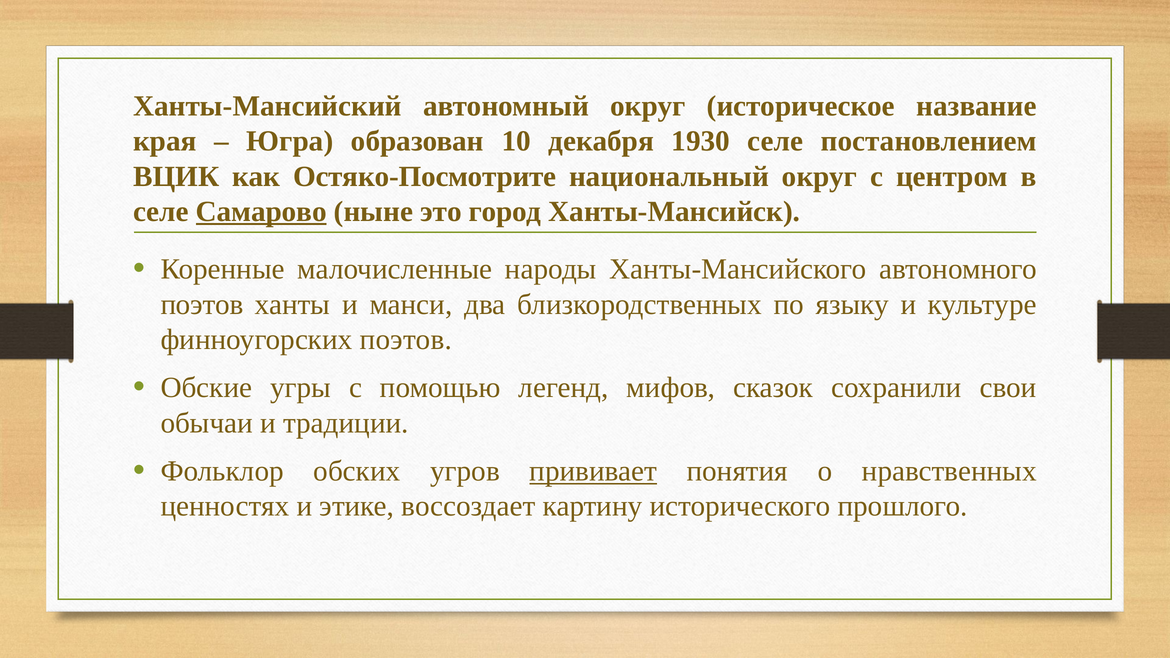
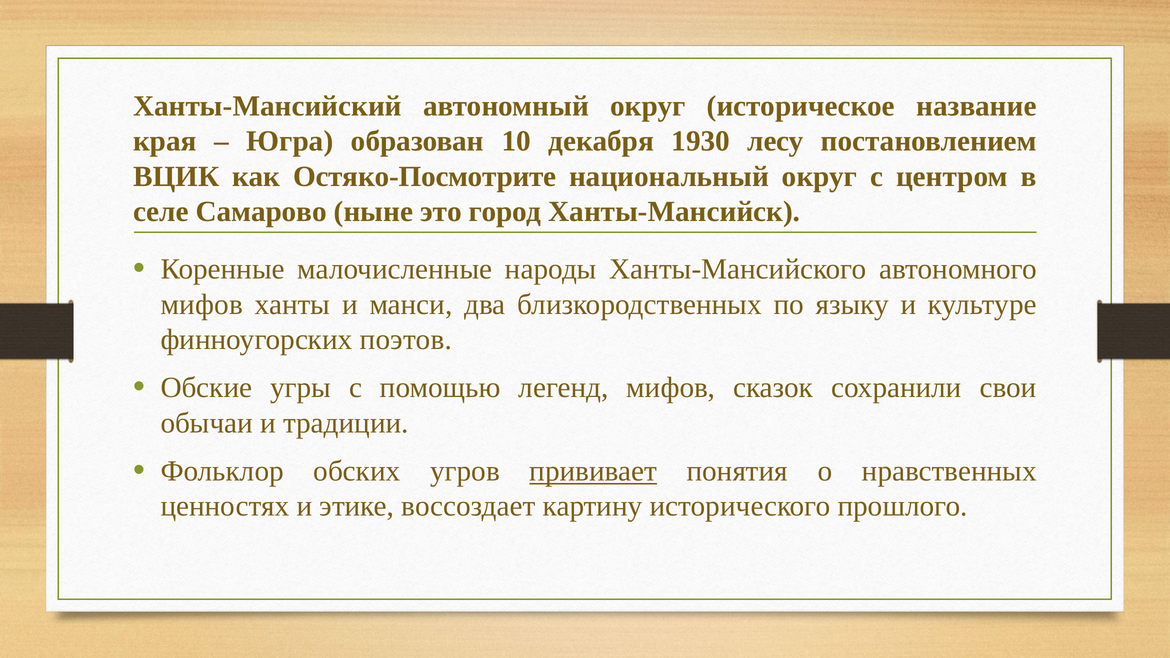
1930 селе: селе -> лесу (776, 141)
Самарово underline: present -> none (261, 211)
поэтов: поэтов -> мифов (202, 304)
